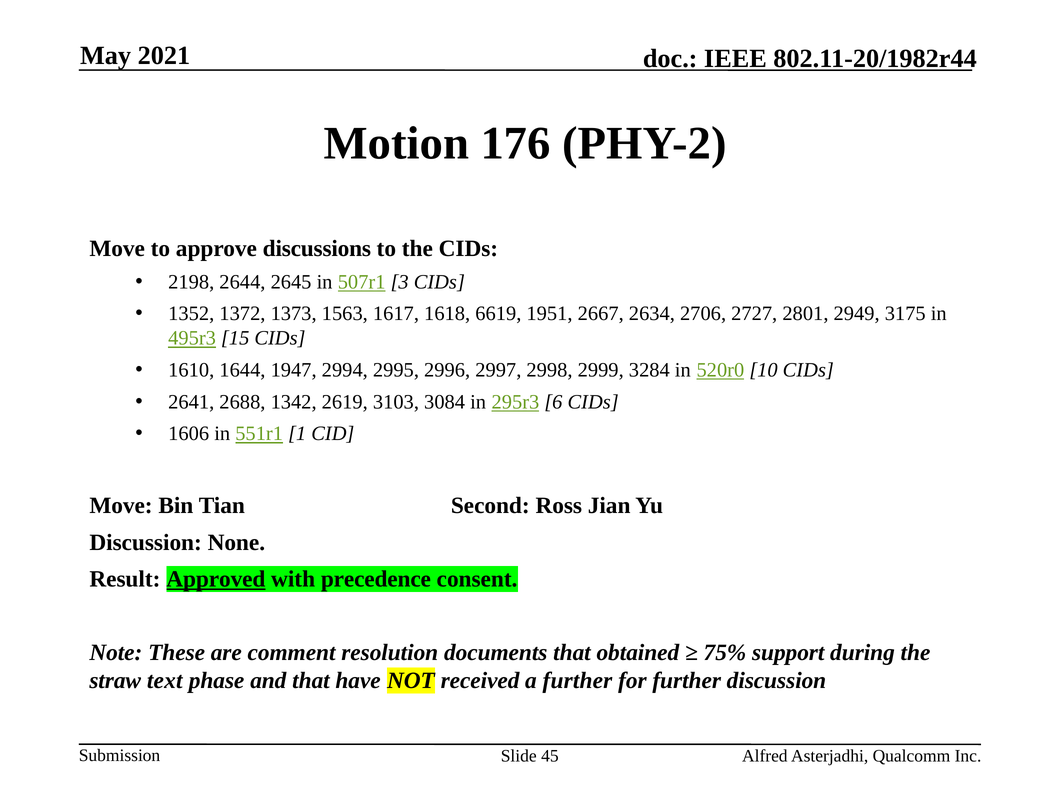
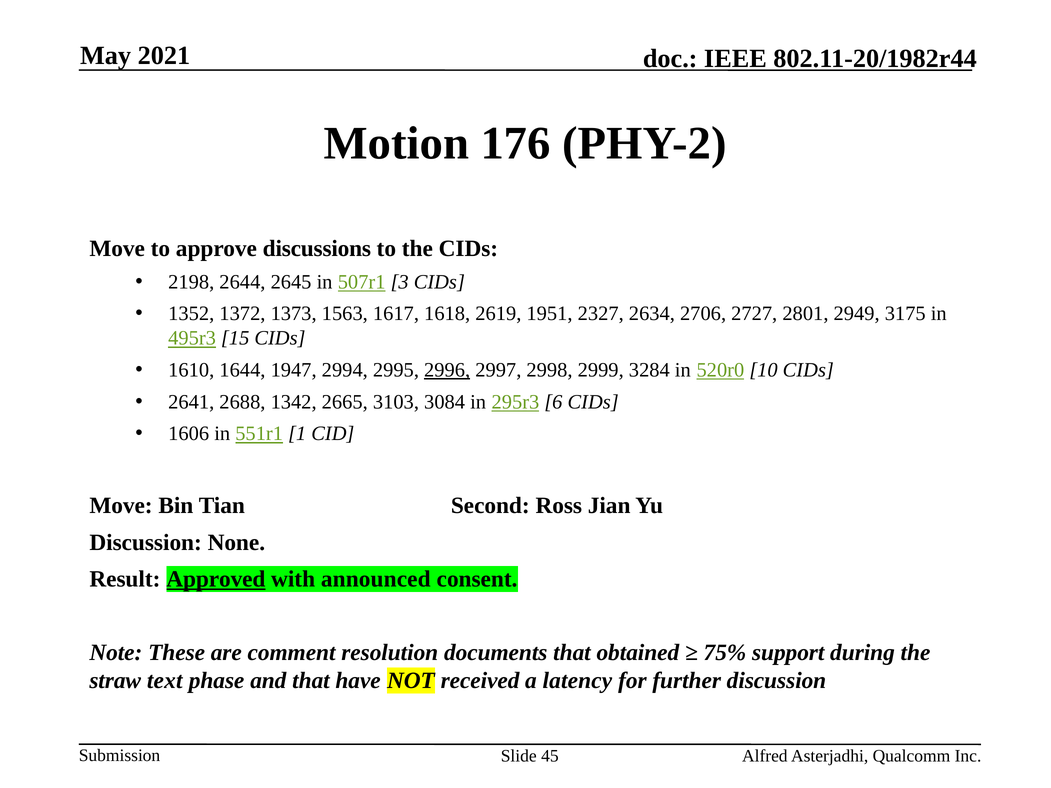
6619: 6619 -> 2619 (498, 314)
2667: 2667 -> 2327 (601, 314)
2996 underline: none -> present (447, 370)
2619: 2619 -> 2665 (345, 402)
precedence: precedence -> announced (376, 579)
a further: further -> latency (577, 681)
